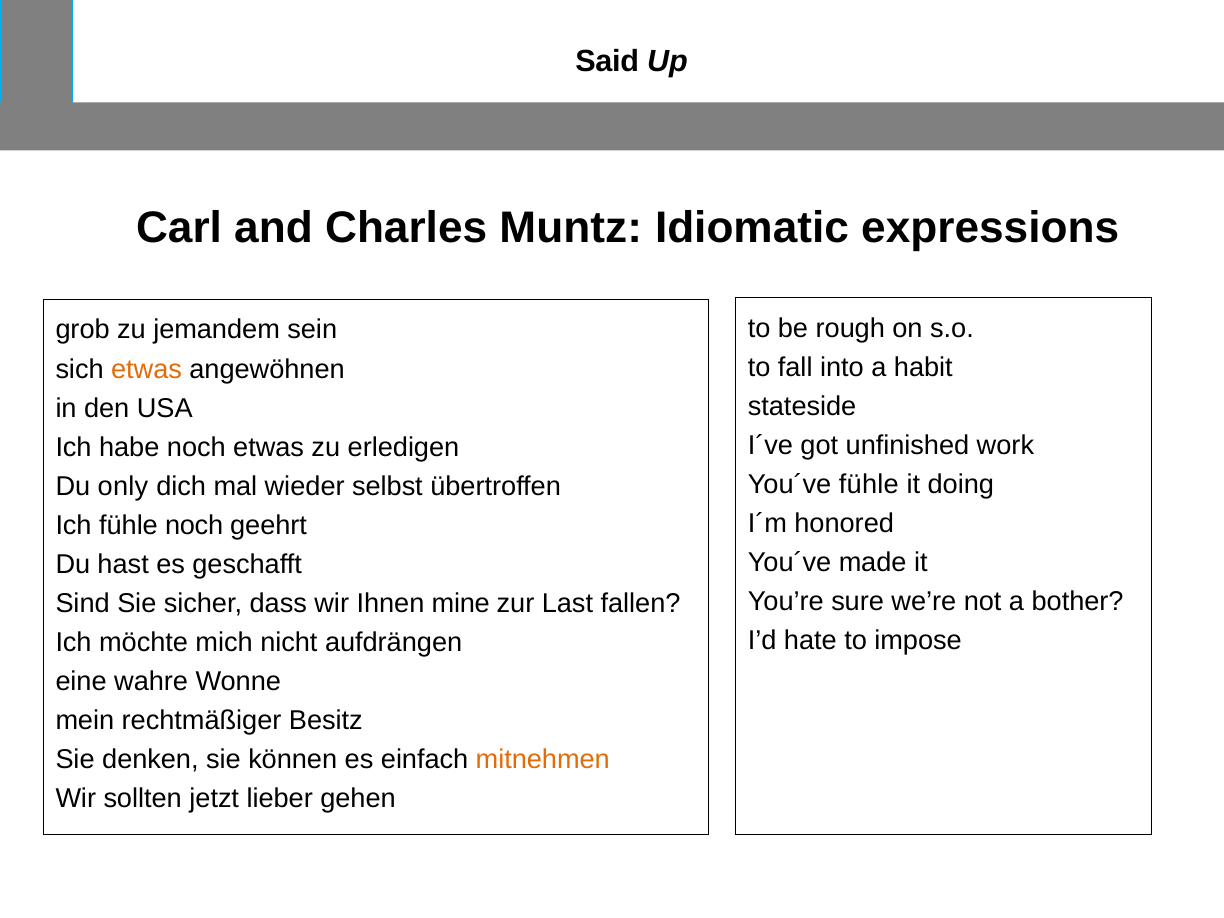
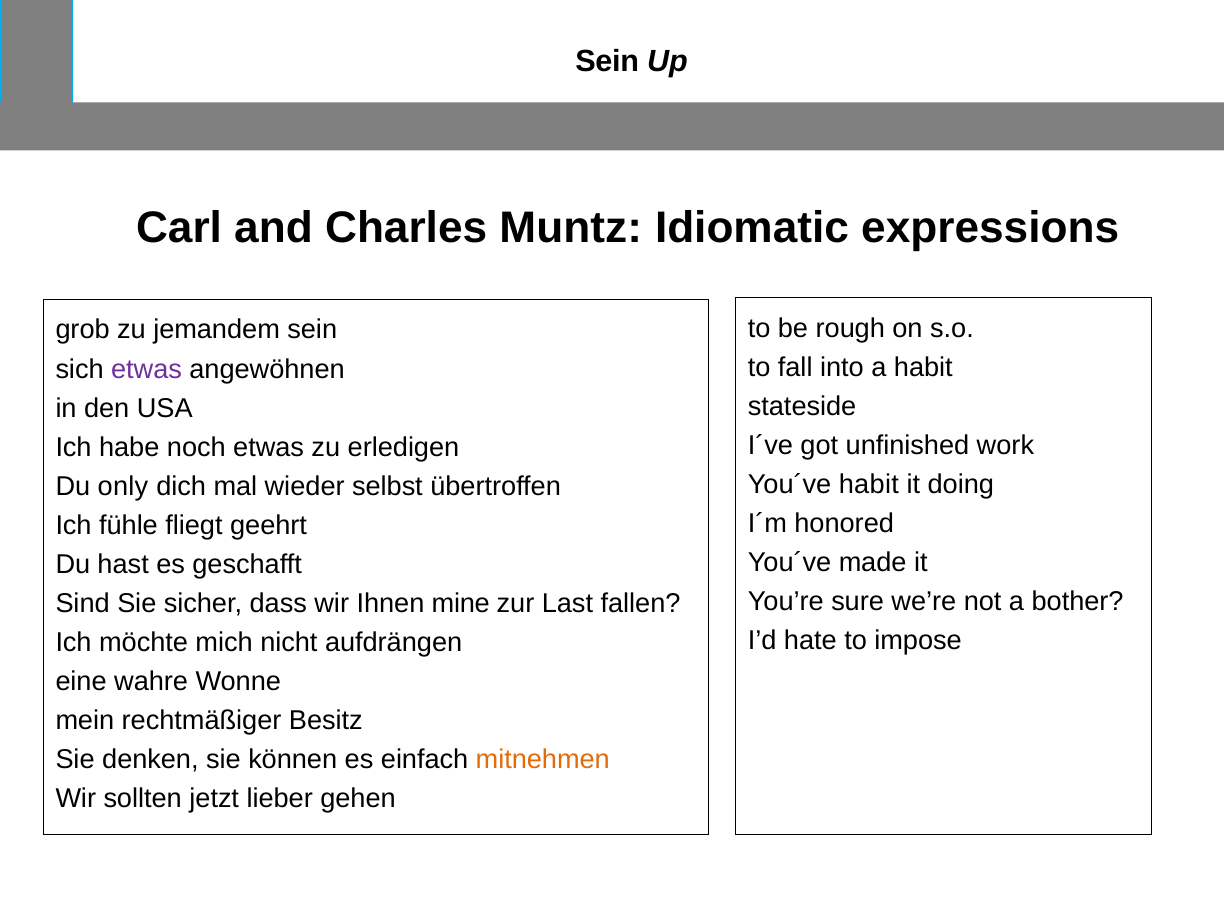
Said: Said -> Sein (607, 61)
etwas colour: orange -> purple (147, 369)
You´ve fühle: fühle -> habit (869, 484)
fühle noch: noch -> fliegt (194, 525)
